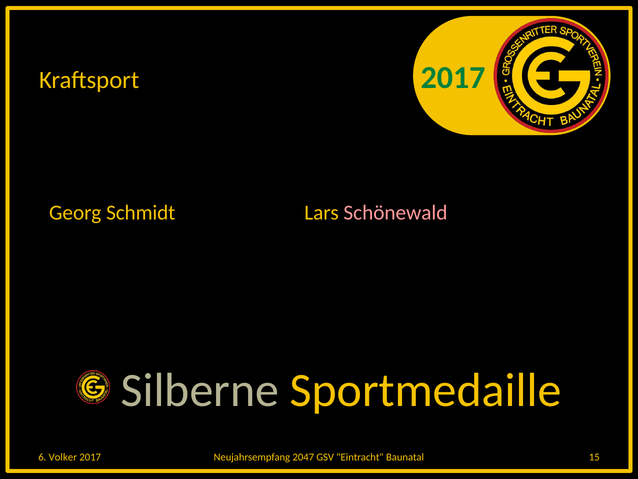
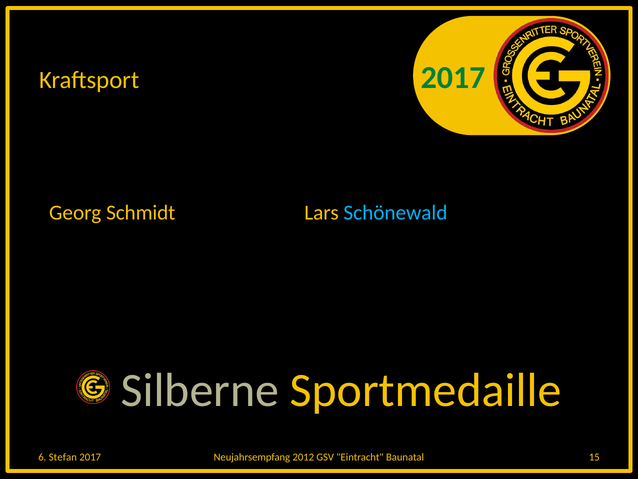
Schönewald colour: pink -> light blue (395, 213)
2047: 2047 -> 2012 (303, 457)
Volker: Volker -> Stefan (63, 457)
